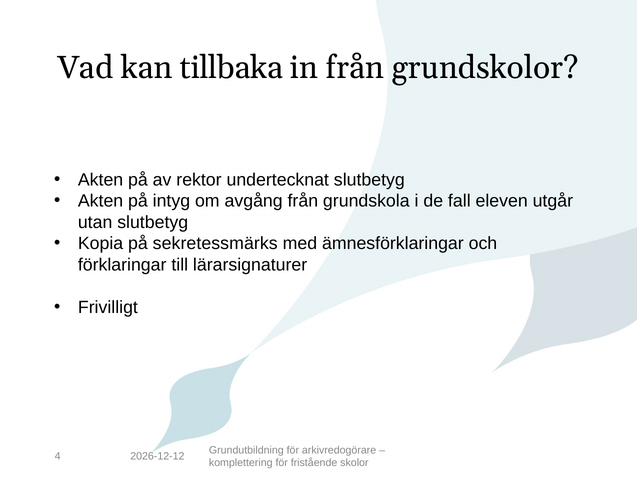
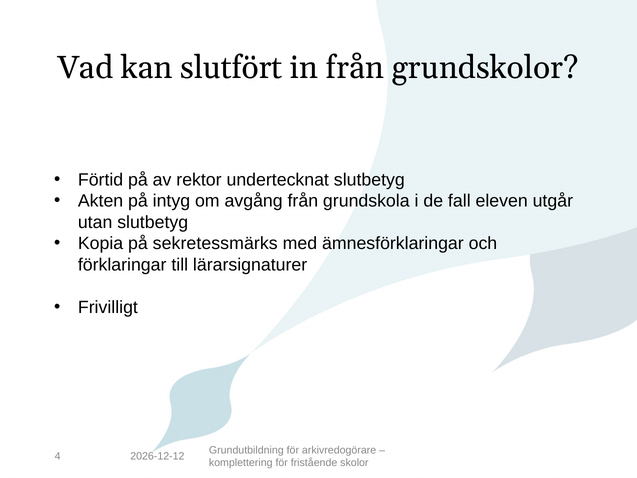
tillbaka: tillbaka -> slutfört (231, 68)
Akten: Akten -> Förtid (101, 180)
